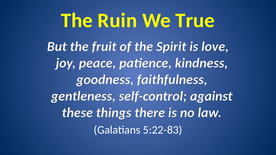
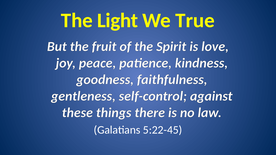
Ruin: Ruin -> Light (118, 21)
5:22-83: 5:22-83 -> 5:22-45 (163, 130)
